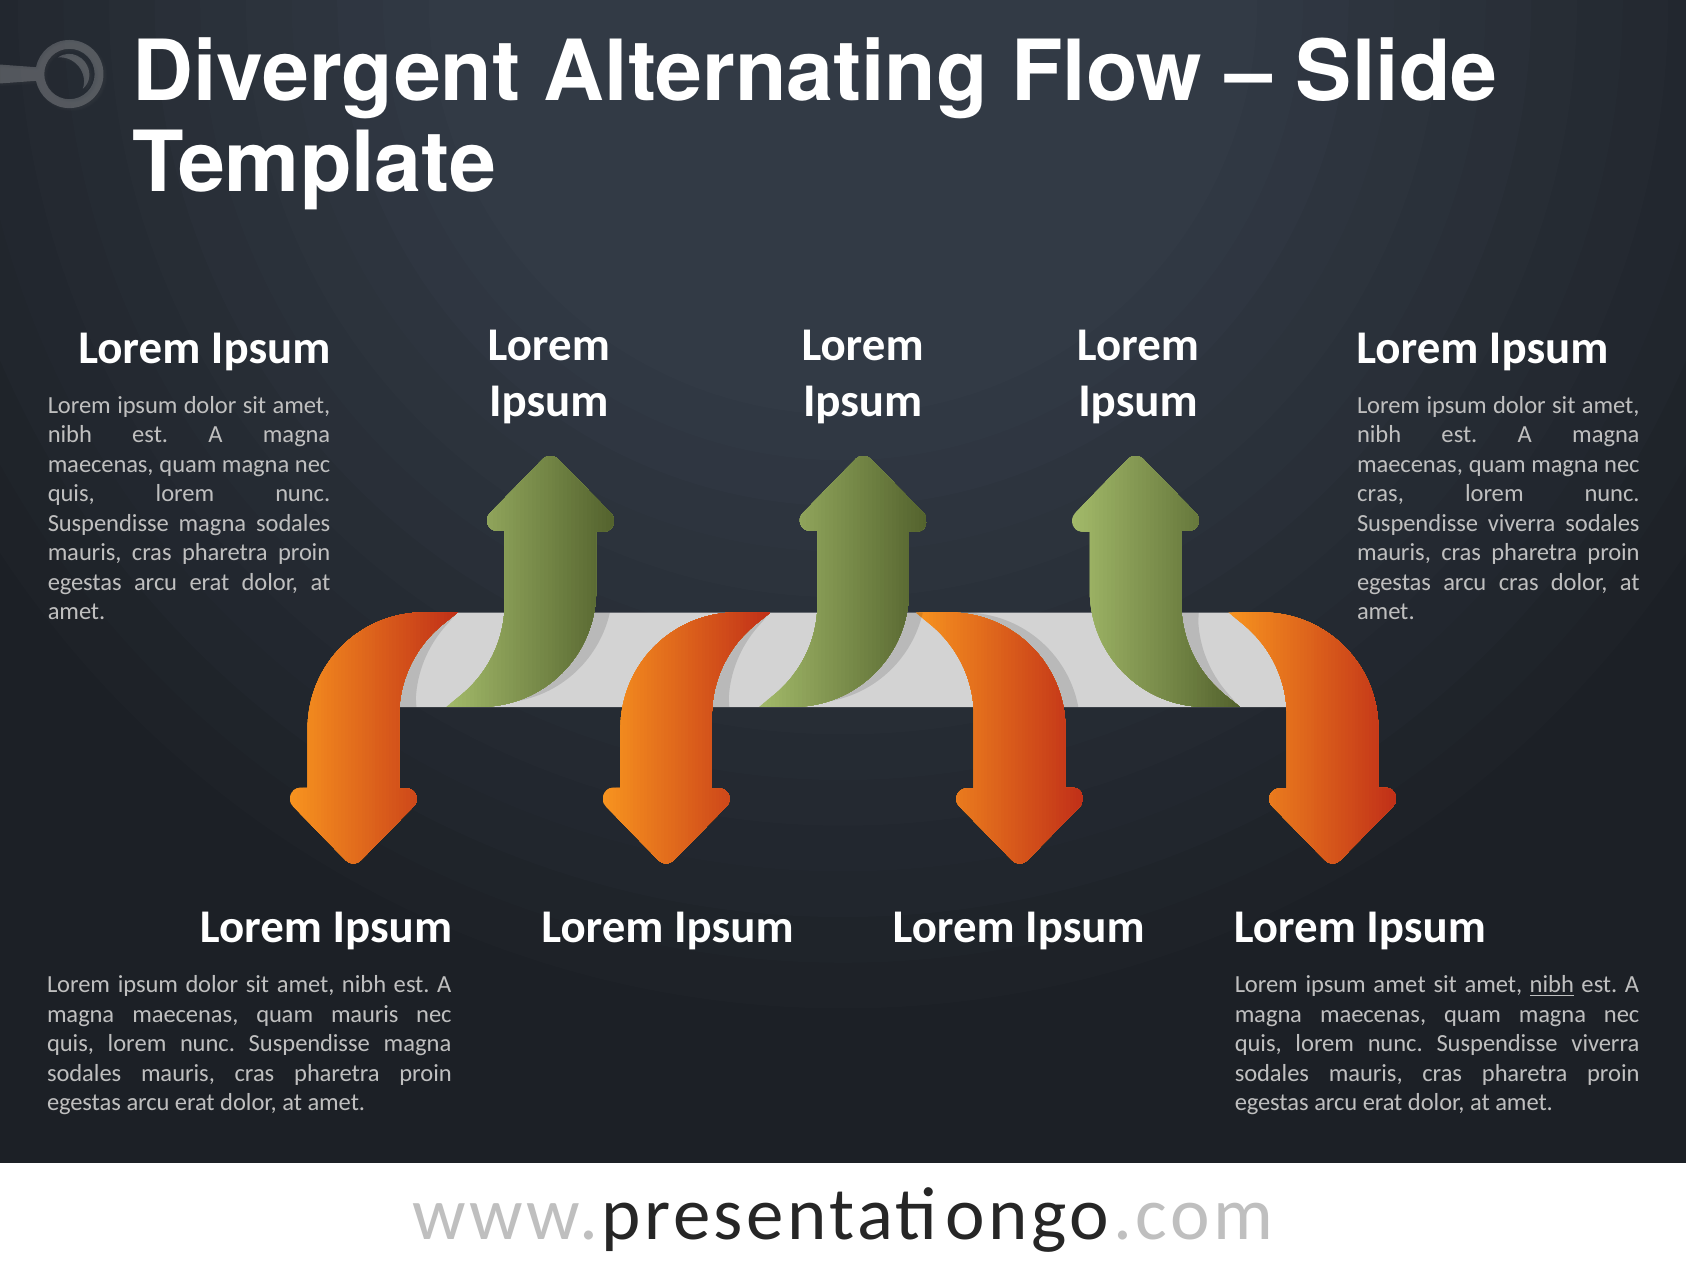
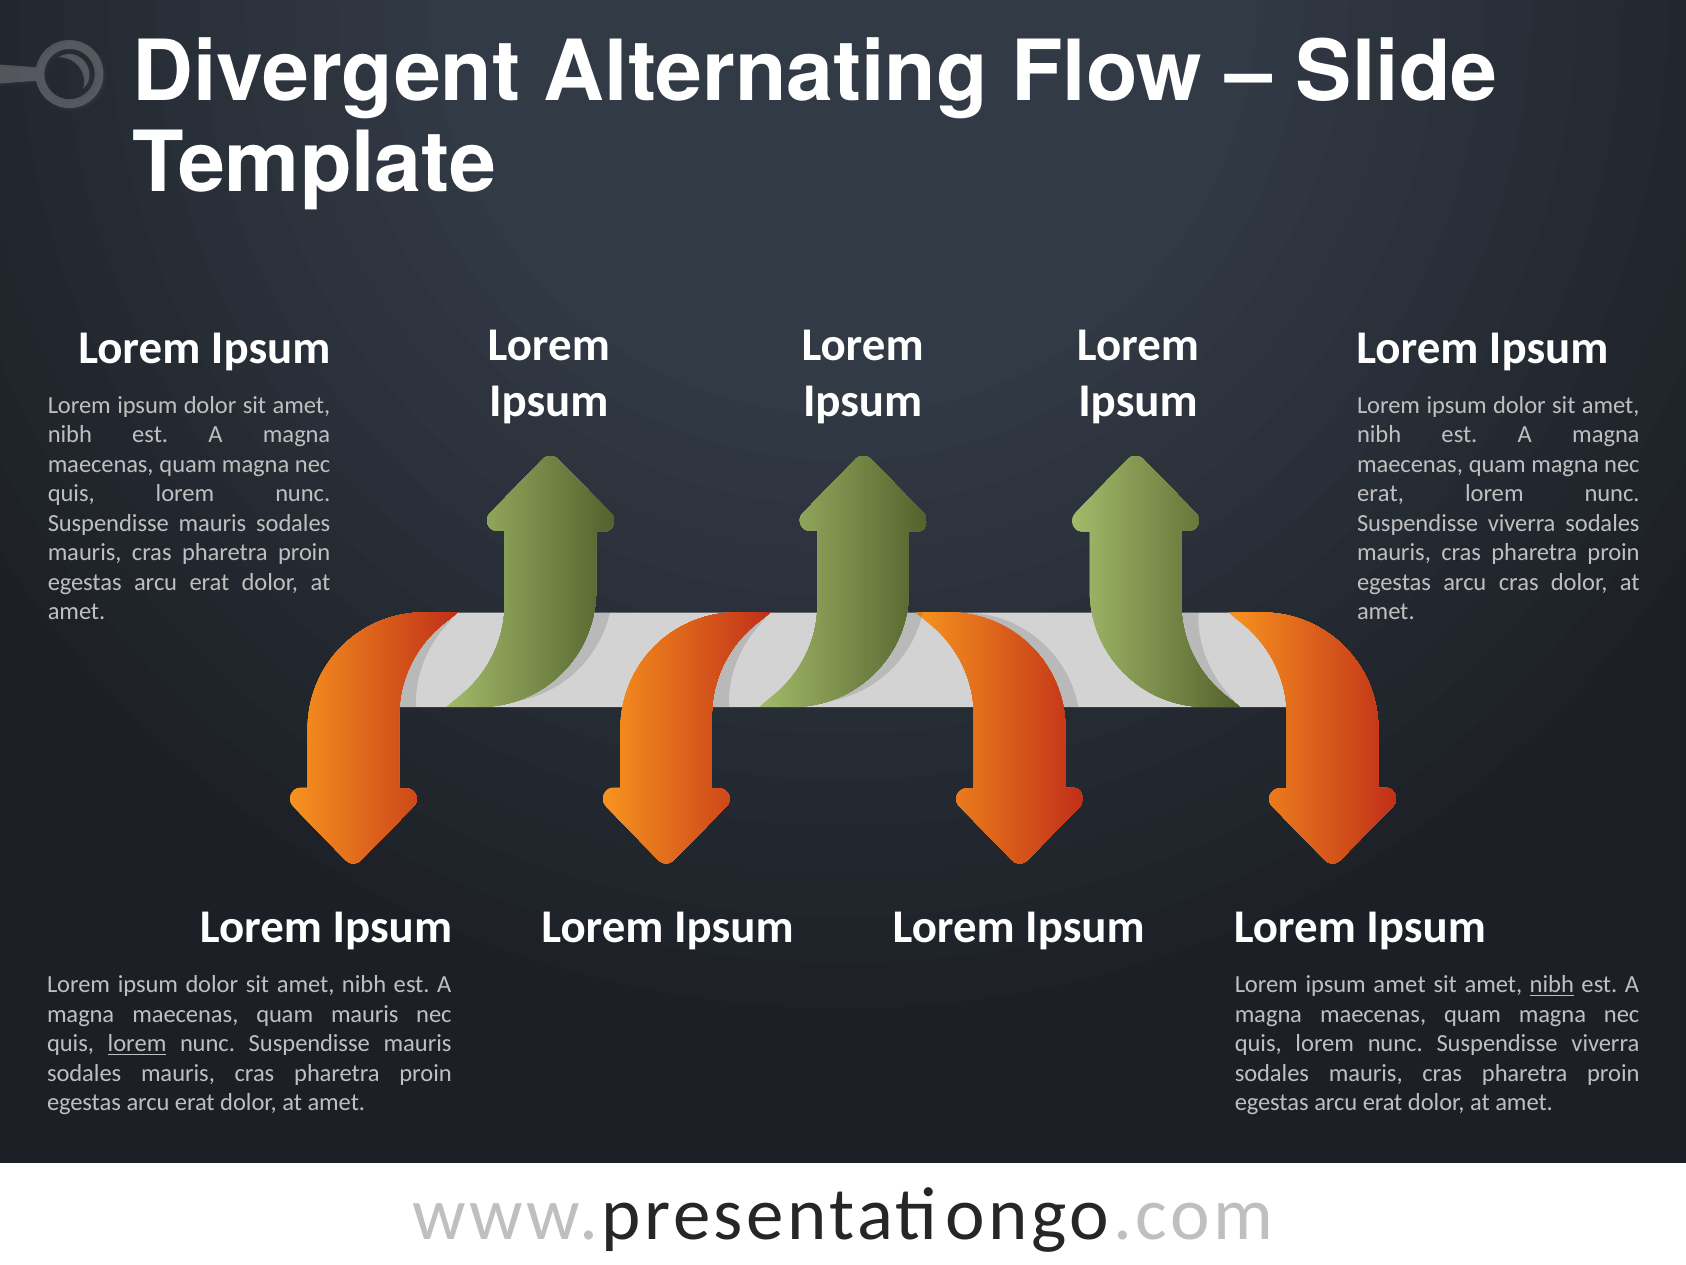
cras: cras -> erat (1381, 493)
magna: magna -> mauris (212, 523)
lorem underline: none -> present (137, 1043)
magna: magna -> mauris (418, 1043)
